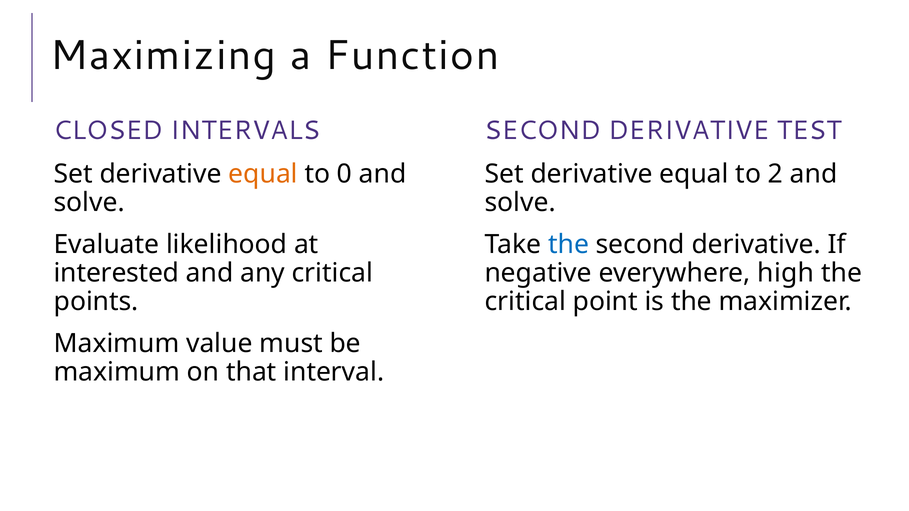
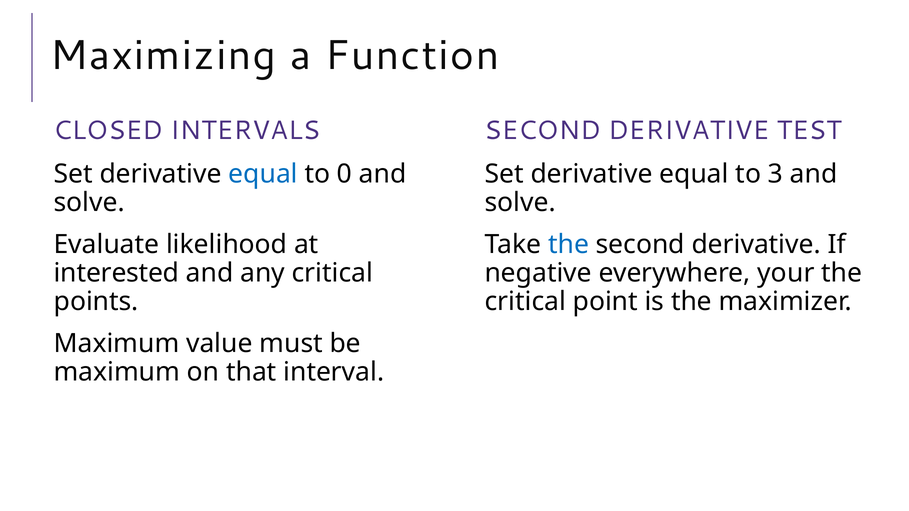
equal colour: orange -> blue (263, 174)
2: 2 -> 3 (776, 174)
high: high -> your (786, 273)
